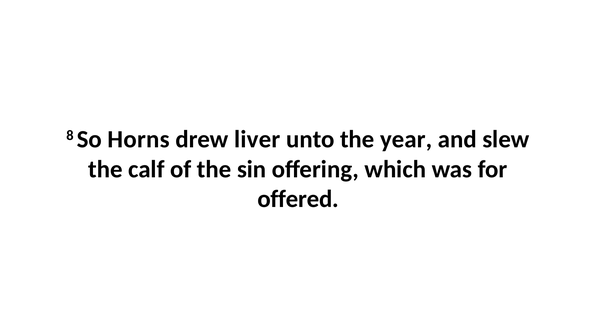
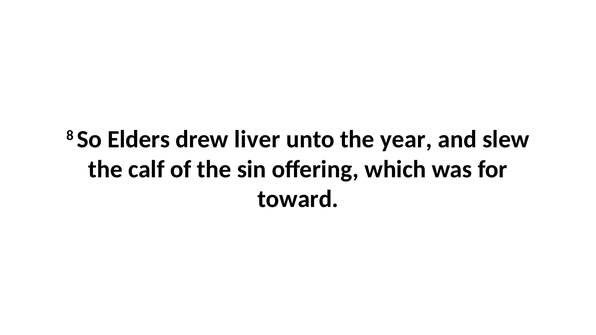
Horns: Horns -> Elders (139, 140)
offered: offered -> toward (298, 199)
